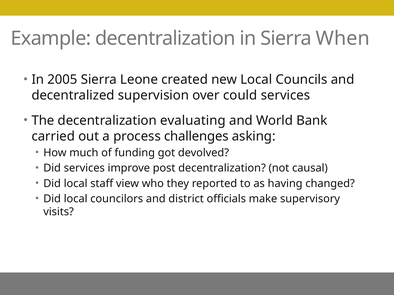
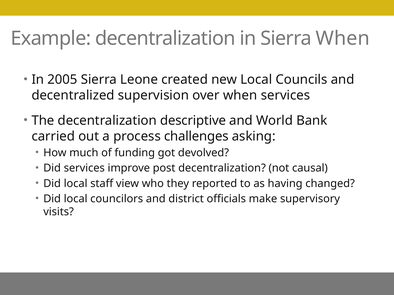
over could: could -> when (240, 95)
evaluating: evaluating -> descriptive (193, 121)
